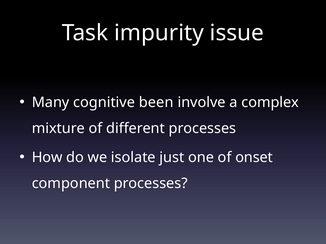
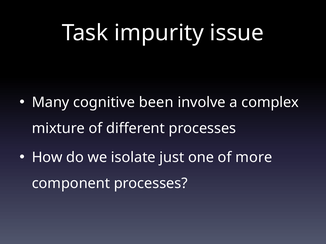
onset: onset -> more (254, 158)
